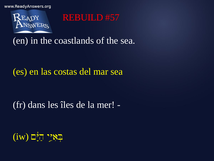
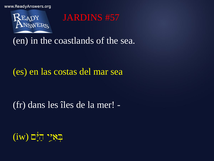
REBUILD: REBUILD -> JARDINS (83, 17)
